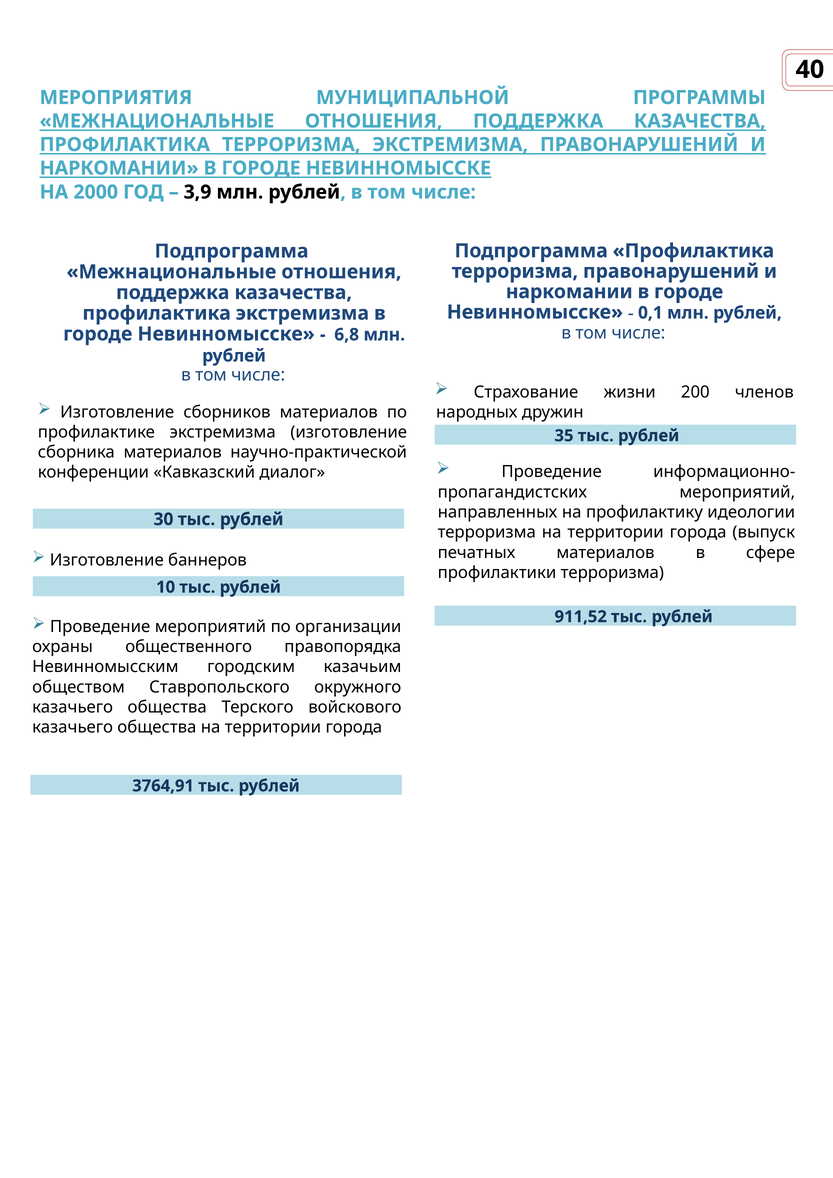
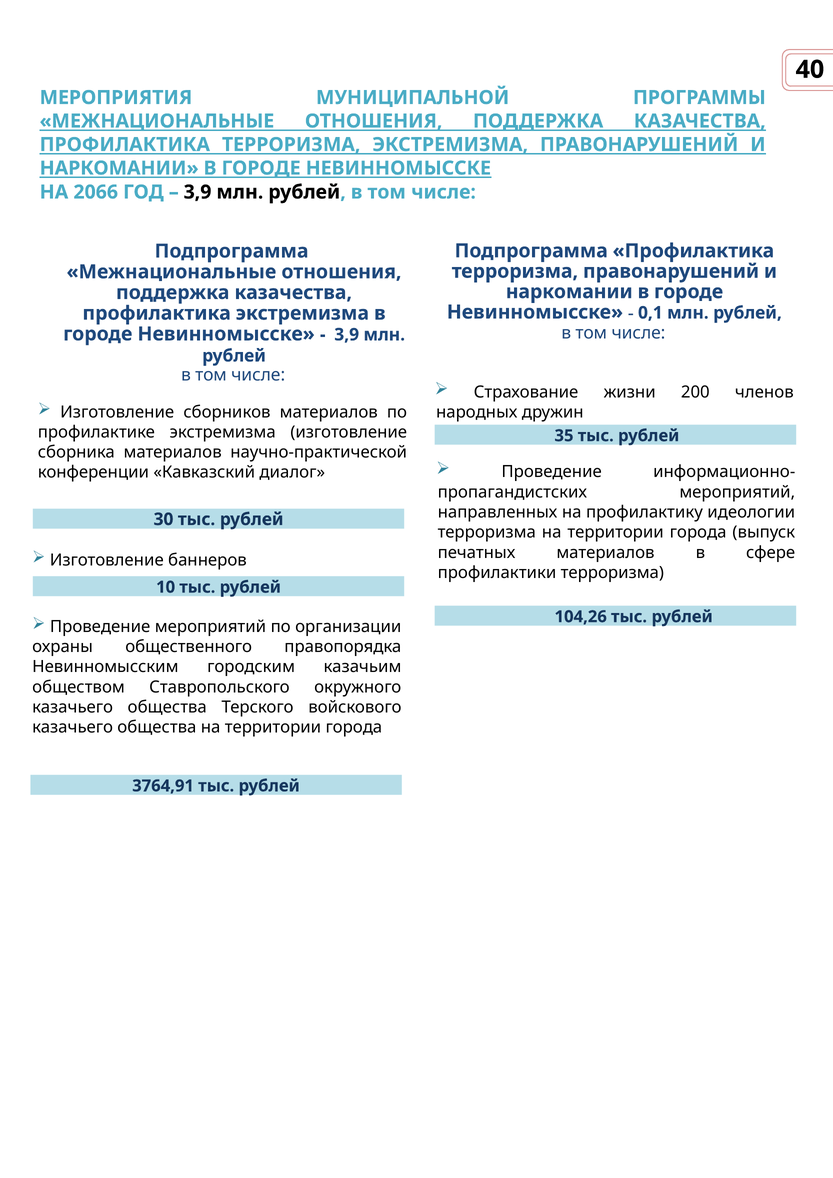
2000: 2000 -> 2066 (96, 192)
6,8: 6,8 -> 3,9 (347, 335)
911,52: 911,52 -> 104,26 (581, 617)
